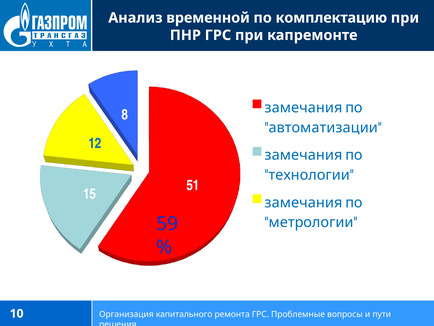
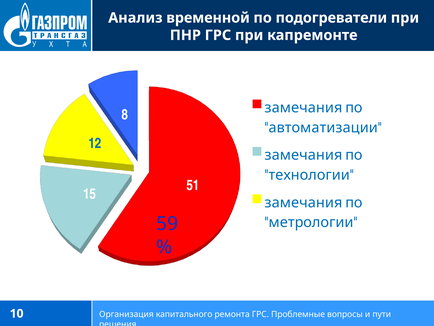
комплектацию: комплектацию -> подогреватели (331, 18)
